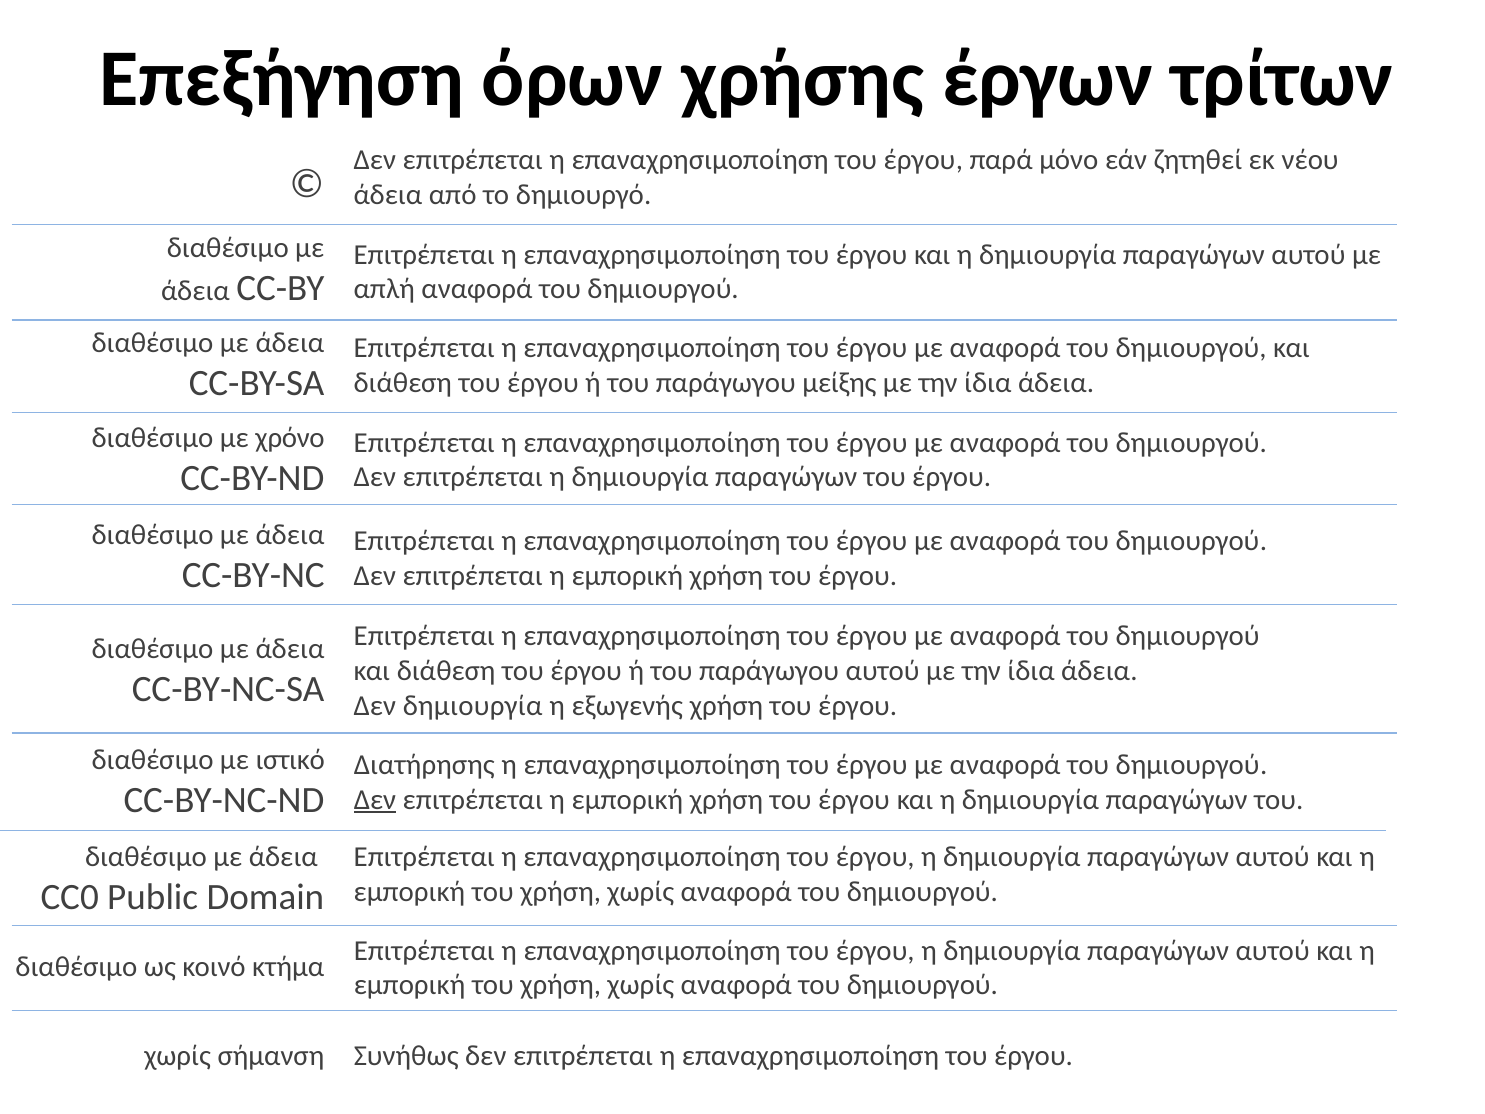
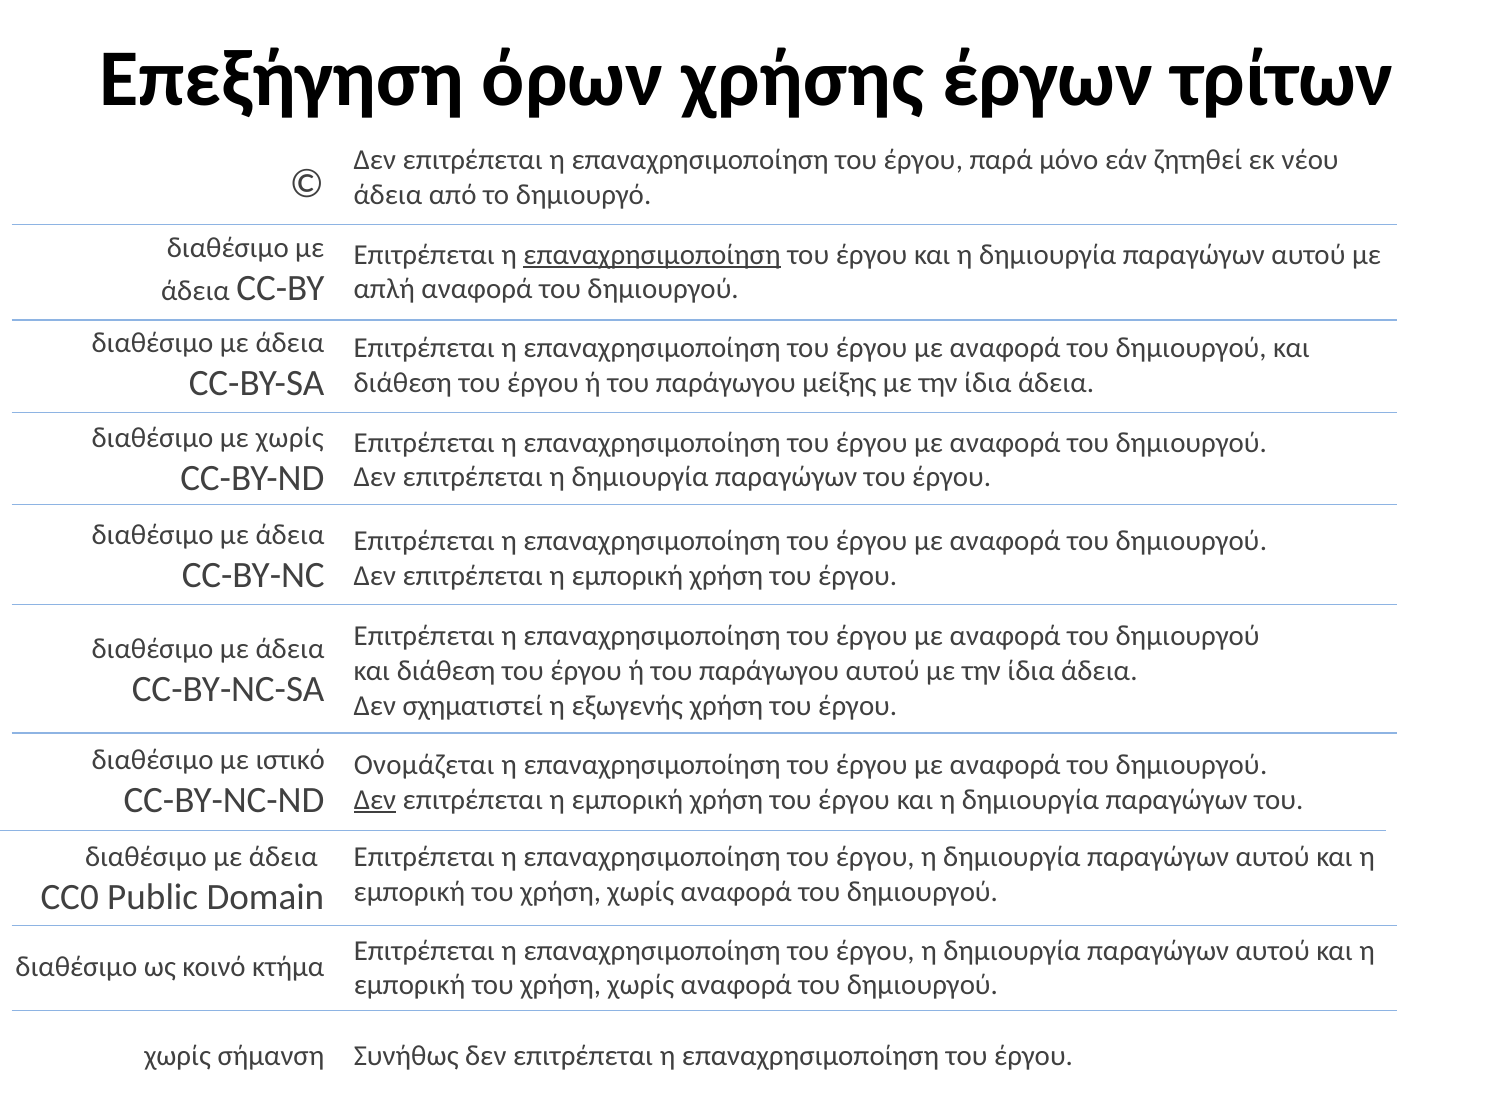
επαναχρησιμοποίηση underline: none -> present (652, 255)
με χρόνο: χρόνο -> χωρίς (290, 438)
Δεν δημιουργία: δημιουργία -> σχηματιστεί (473, 705)
Διατήρησης: Διατήρησης -> Ονομάζεται (424, 765)
